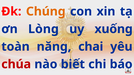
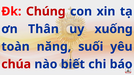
Chúng colour: orange -> red (46, 11)
Lòng: Lòng -> Thân (43, 29)
chai: chai -> suối (91, 47)
